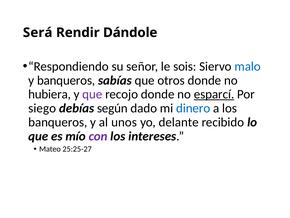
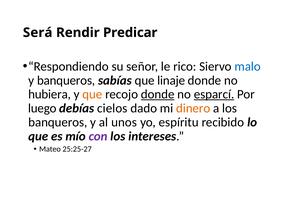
Dándole: Dándole -> Predicar (130, 33)
sois: sois -> rico (185, 66)
otros: otros -> linaje (171, 80)
que colour: purple -> orange (92, 94)
donde underline: none -> present (158, 94)
siego: siego -> luego (42, 108)
según: según -> cielos (112, 108)
dinero colour: blue -> orange (193, 108)
delante: delante -> espíritu (179, 122)
